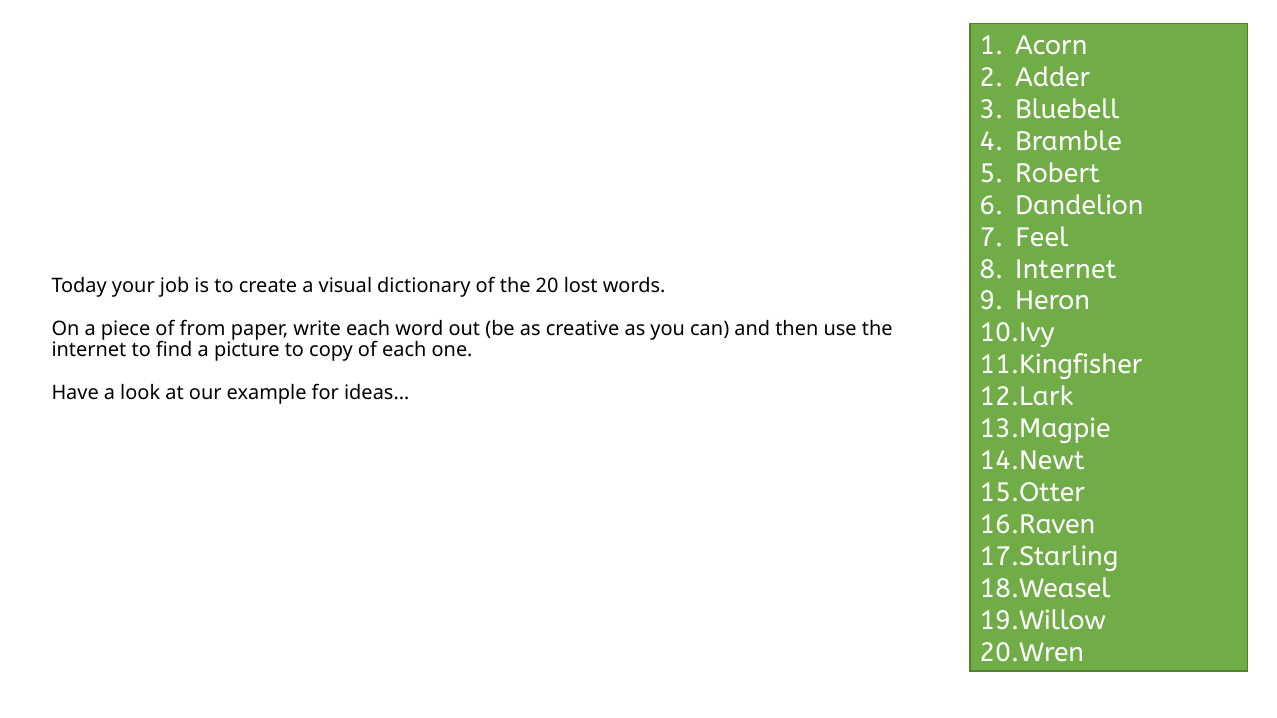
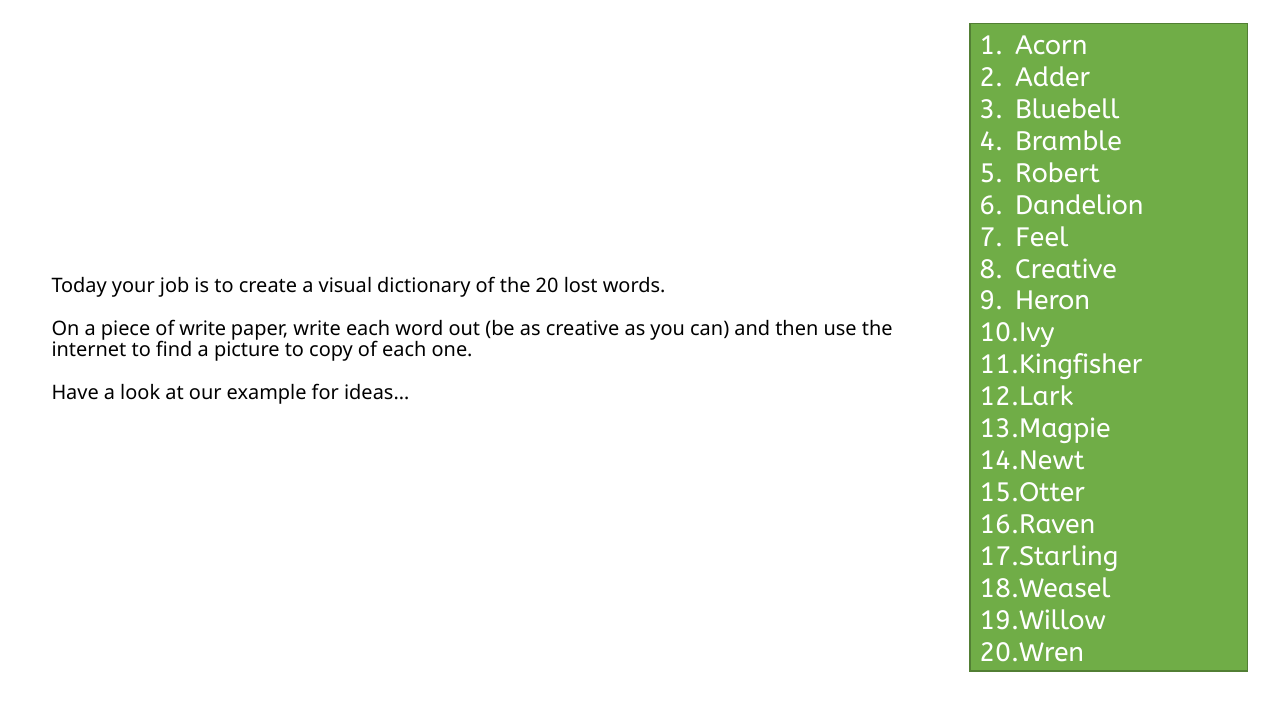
Internet: Internet -> Creative (1066, 269)
of from: from -> write (203, 329)
